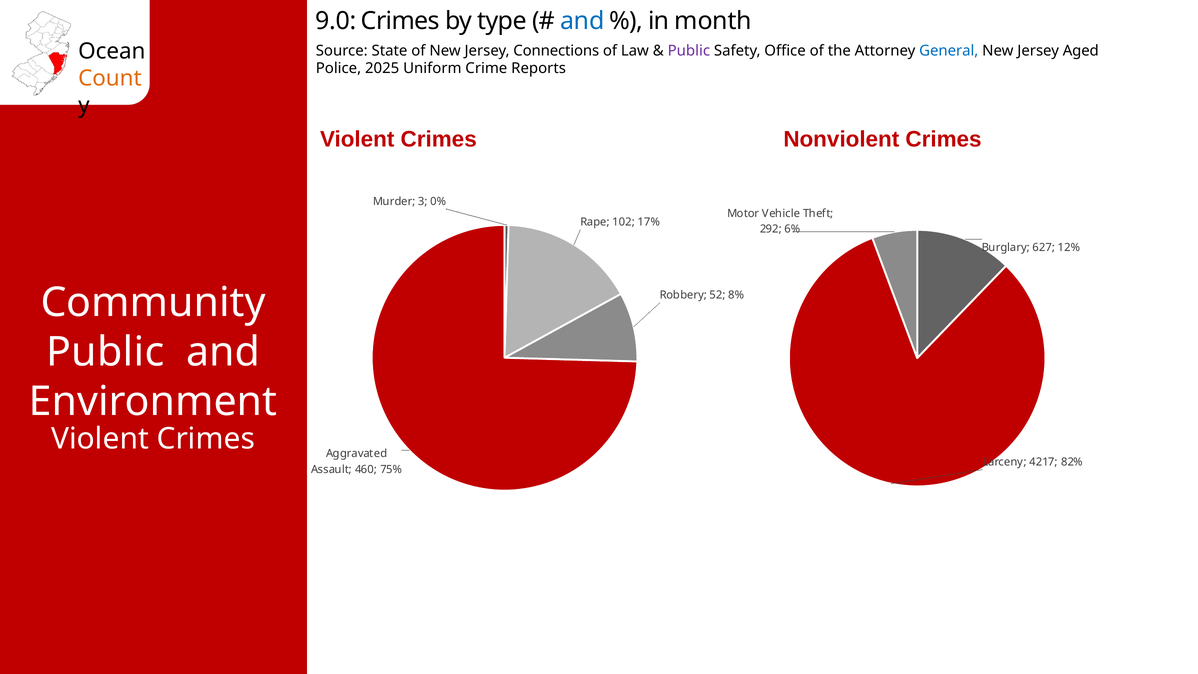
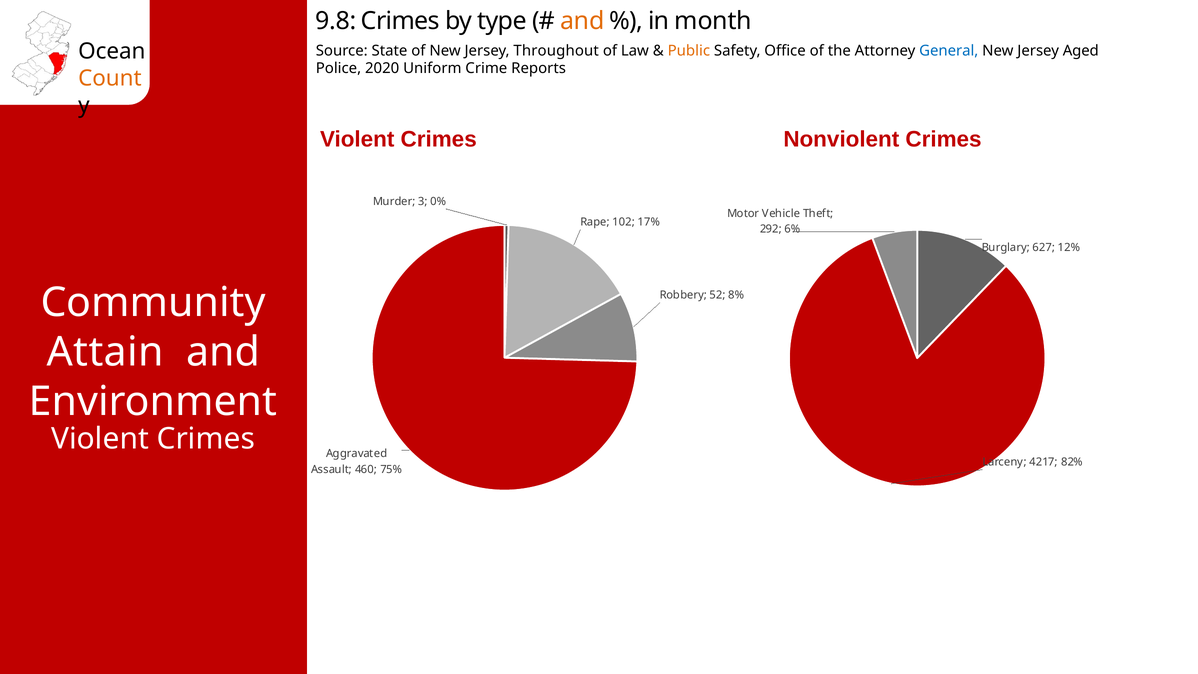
9.0: 9.0 -> 9.8 (336, 21)
and colour: blue -> orange (582, 21)
Connections: Connections -> Throughout (556, 51)
Public colour: purple -> orange (689, 51)
2025: 2025 -> 2020 (382, 69)
Public: Public -> Attain (105, 352)
